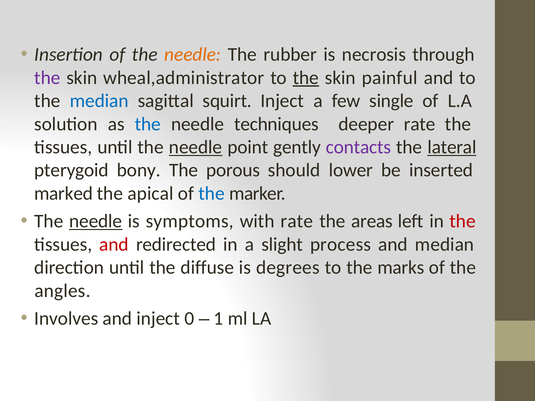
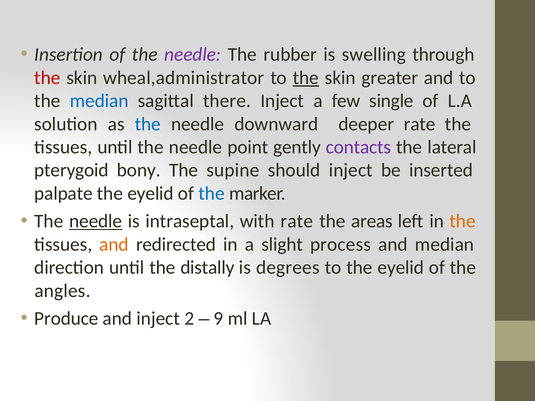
needle colour: orange -> purple (193, 55)
necrosis: necrosis -> swelling (374, 55)
the colour: purple -> red (47, 78)
painful: painful -> greater (390, 78)
squirt: squirt -> there (227, 101)
techniques: techniques -> downward (276, 124)
needle underline: present -> none (196, 147)
lateral underline: present -> none (452, 147)
porous: porous -> supine (233, 170)
should lower: lower -> inject (351, 170)
marked: marked -> palpate (63, 194)
apical: apical -> eyelid (151, 194)
symptoms: symptoms -> intraseptal (190, 221)
the colour: red -> orange (463, 221)
and colour: red -> orange (114, 245)
diffuse: diffuse -> distally (207, 268)
to the marks: marks -> eyelid (401, 268)
Involves: Involves -> Produce (66, 319)
0: 0 -> 2 (189, 319)
1: 1 -> 9 (219, 319)
